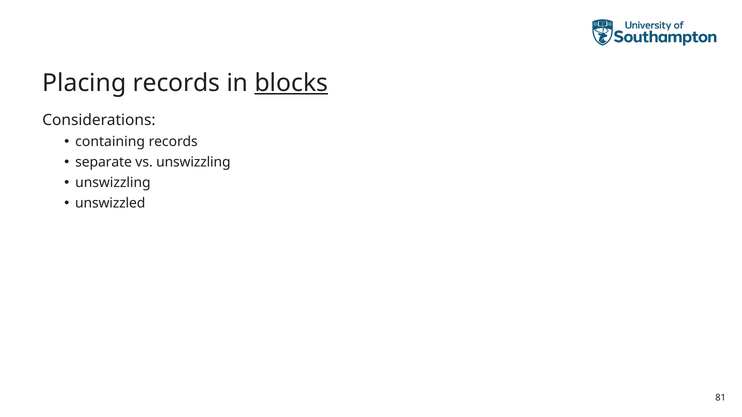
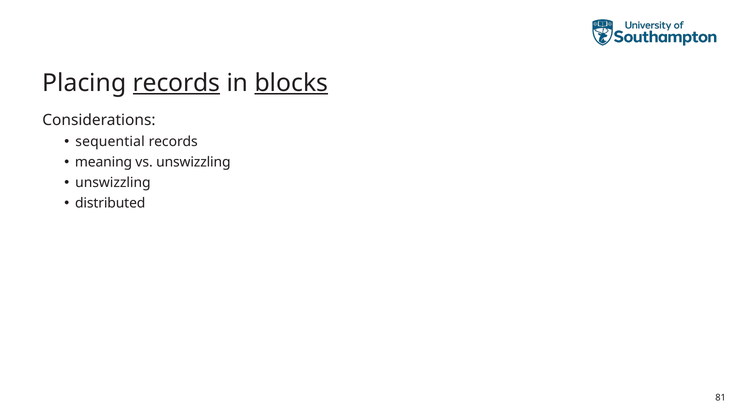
records underline: none -> present (177, 83)
containing: containing -> sequential (110, 142)
separate: separate -> meaning (104, 162)
unswizzled: unswizzled -> distributed (110, 204)
